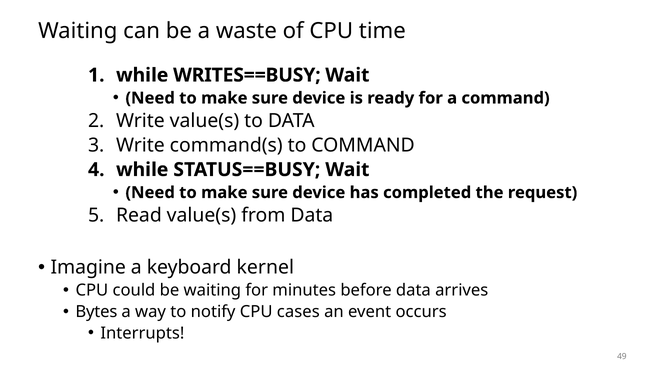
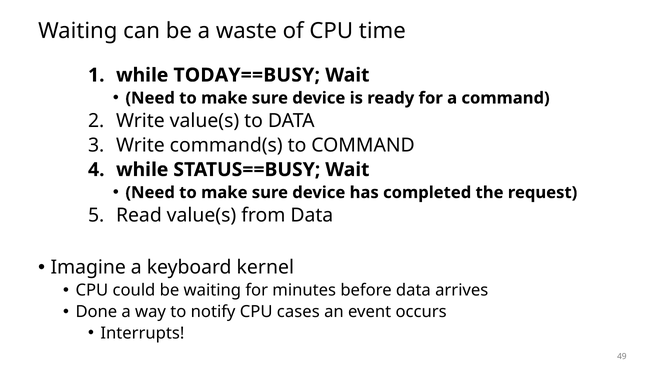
WRITES==BUSY: WRITES==BUSY -> TODAY==BUSY (247, 75)
Bytes: Bytes -> Done (96, 312)
